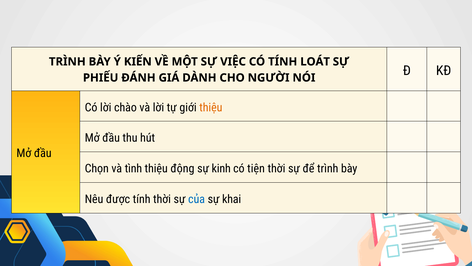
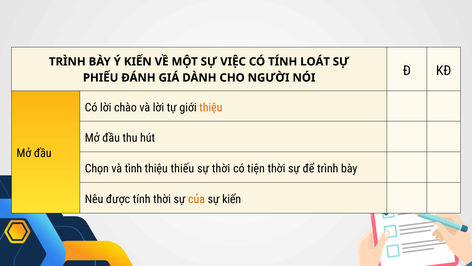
động: động -> thiếu (182, 168)
sự kinh: kinh -> thời (221, 168)
của colour: blue -> orange (197, 199)
sự khai: khai -> kiến (232, 199)
